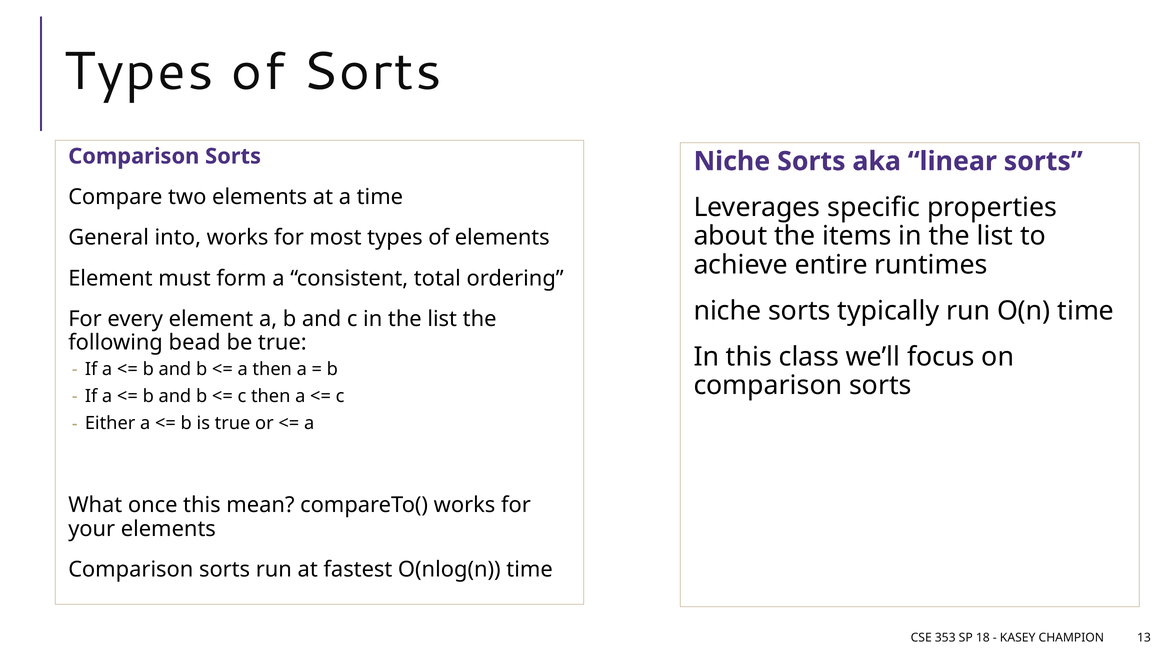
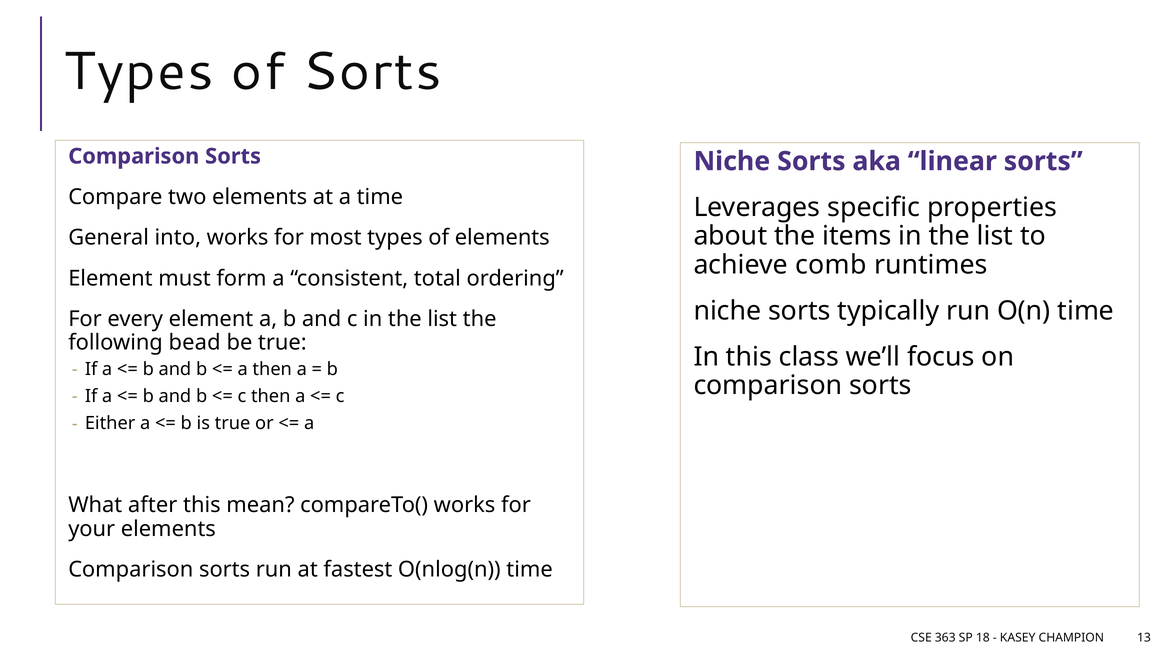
entire: entire -> comb (831, 265)
once: once -> after (153, 505)
353: 353 -> 363 (945, 638)
